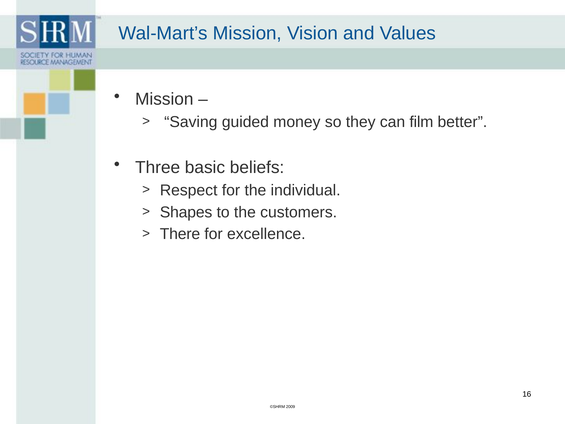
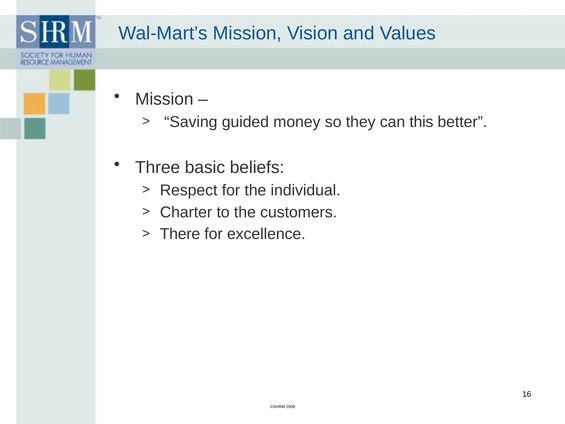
film: film -> this (421, 122)
Shapes: Shapes -> Charter (186, 212)
